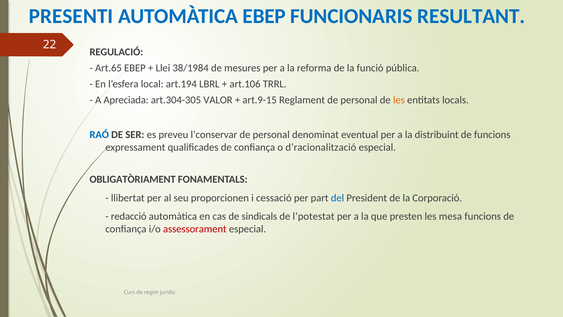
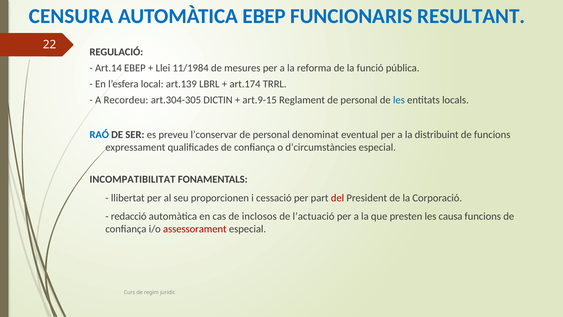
PRESENTI: PRESENTI -> CENSURA (71, 16)
Art.65: Art.65 -> Art.14 (108, 68)
38/1984: 38/1984 -> 11/1984 (191, 68)
art.194: art.194 -> art.139 (181, 84)
art.106: art.106 -> art.174 (245, 84)
Apreciada: Apreciada -> Recordeu (126, 100)
VALOR: VALOR -> DICTIN (218, 100)
les colour: orange -> blue (399, 100)
d’racionalització: d’racionalització -> d’circumstàncies (321, 147)
OBLIGATÒRIAMENT: OBLIGATÒRIAMENT -> INCOMPATIBILITAT (133, 179)
del colour: blue -> red (338, 198)
sindicals: sindicals -> inclosos (259, 216)
l’potestat: l’potestat -> l’actuació (314, 216)
mesa: mesa -> causa (451, 216)
